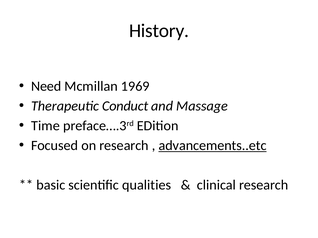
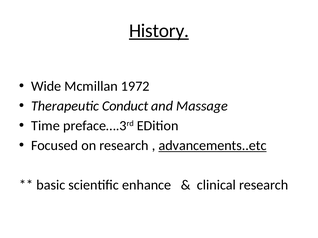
History underline: none -> present (159, 31)
Need: Need -> Wide (46, 87)
1969: 1969 -> 1972 (135, 87)
qualities: qualities -> enhance (147, 185)
